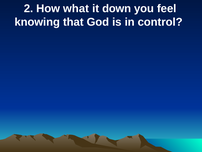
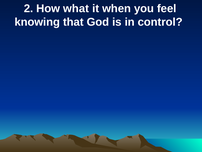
down: down -> when (117, 9)
